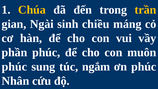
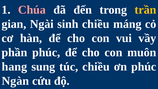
Chúa colour: yellow -> pink (32, 10)
phúc: phúc -> hang (14, 67)
túc ngắm: ngắm -> chiều (96, 67)
Nhân: Nhân -> Ngàn (15, 81)
